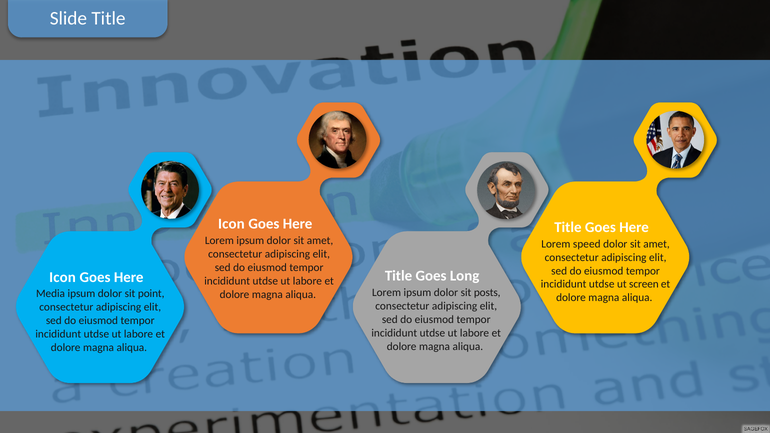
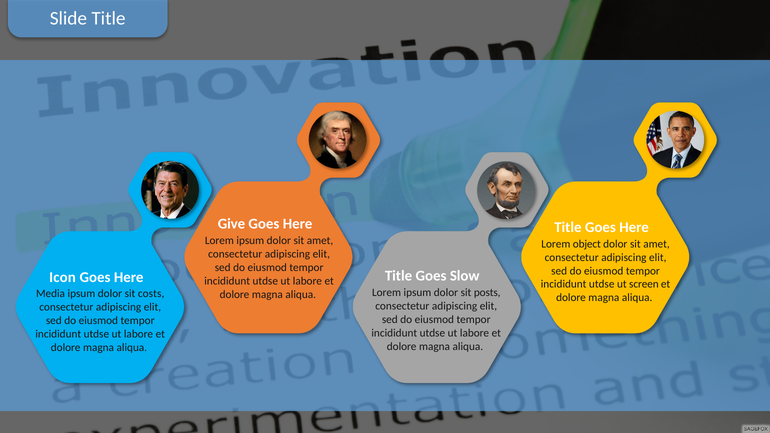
Icon: Icon -> Give (231, 224)
speed: speed -> object (587, 244)
Long: Long -> Slow (465, 276)
point: point -> costs (151, 294)
